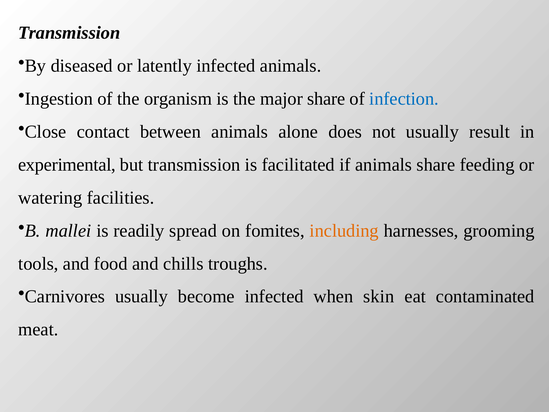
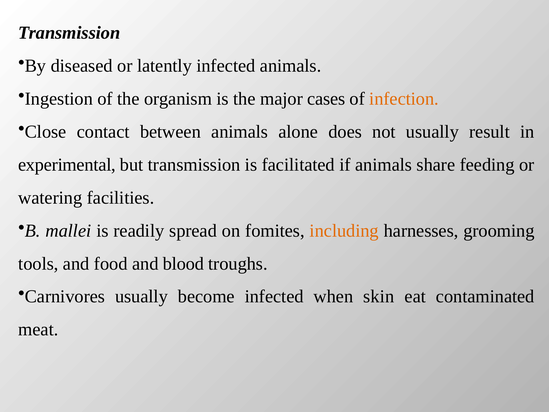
major share: share -> cases (326, 99)
infection colour: blue -> orange (404, 99)
chills: chills -> blood (183, 263)
